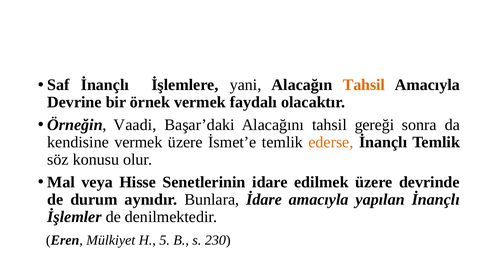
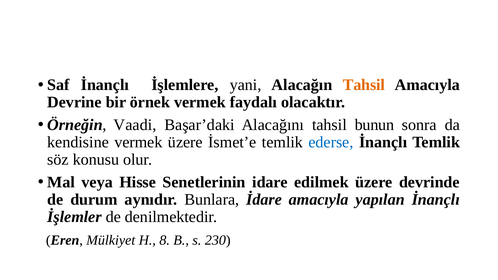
gereği: gereği -> bunun (374, 125)
ederse colour: orange -> blue (331, 142)
5: 5 -> 8 (165, 240)
